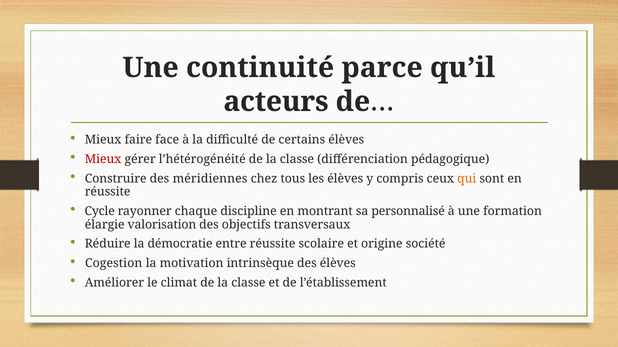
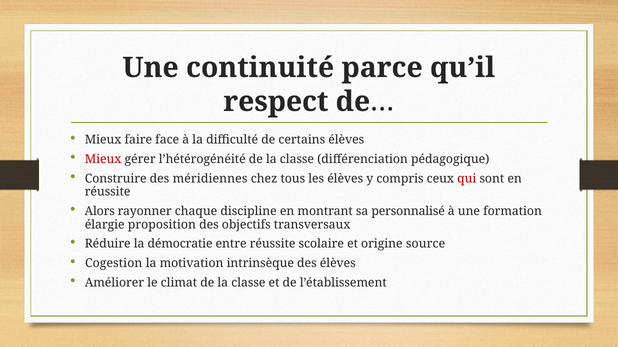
acteurs: acteurs -> respect (276, 102)
qui colour: orange -> red (467, 179)
Cycle: Cycle -> Alors (100, 212)
valorisation: valorisation -> proposition (162, 225)
société: société -> source (426, 244)
